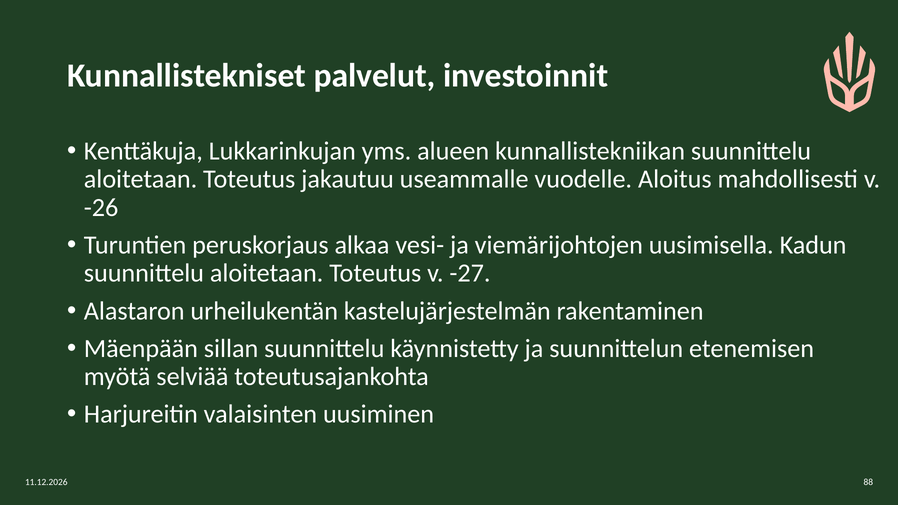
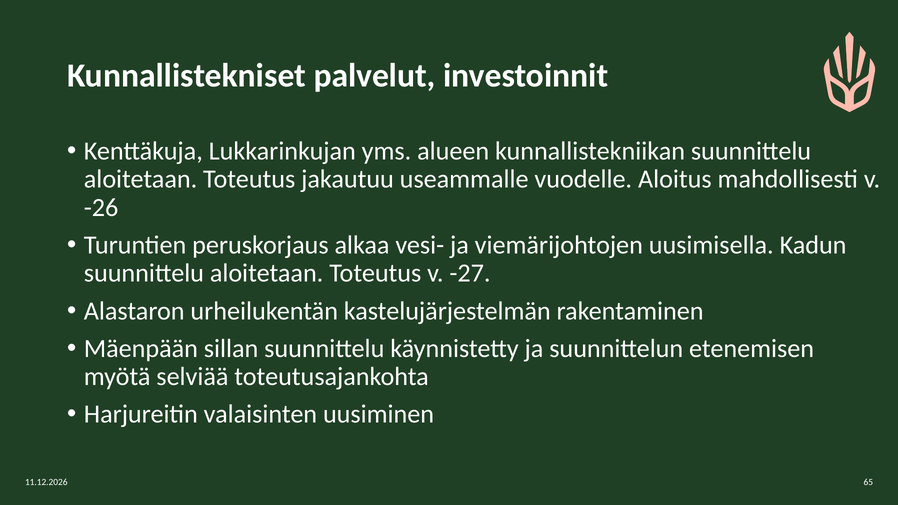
88: 88 -> 65 (868, 482)
